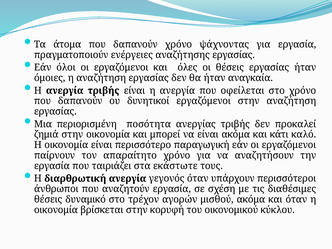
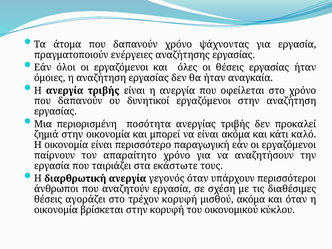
δυναμικό: δυναμικό -> αγοράζει (85, 199)
τρέχον αγορών: αγορών -> κορυφή (180, 199)
